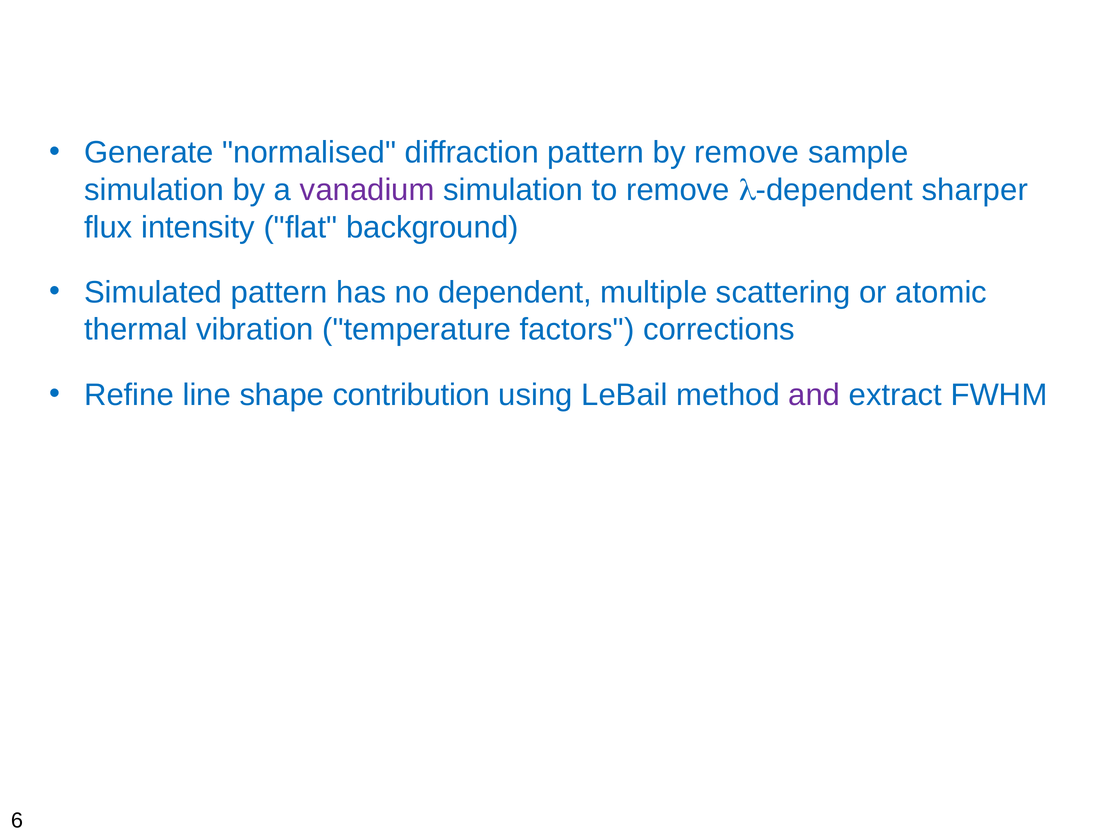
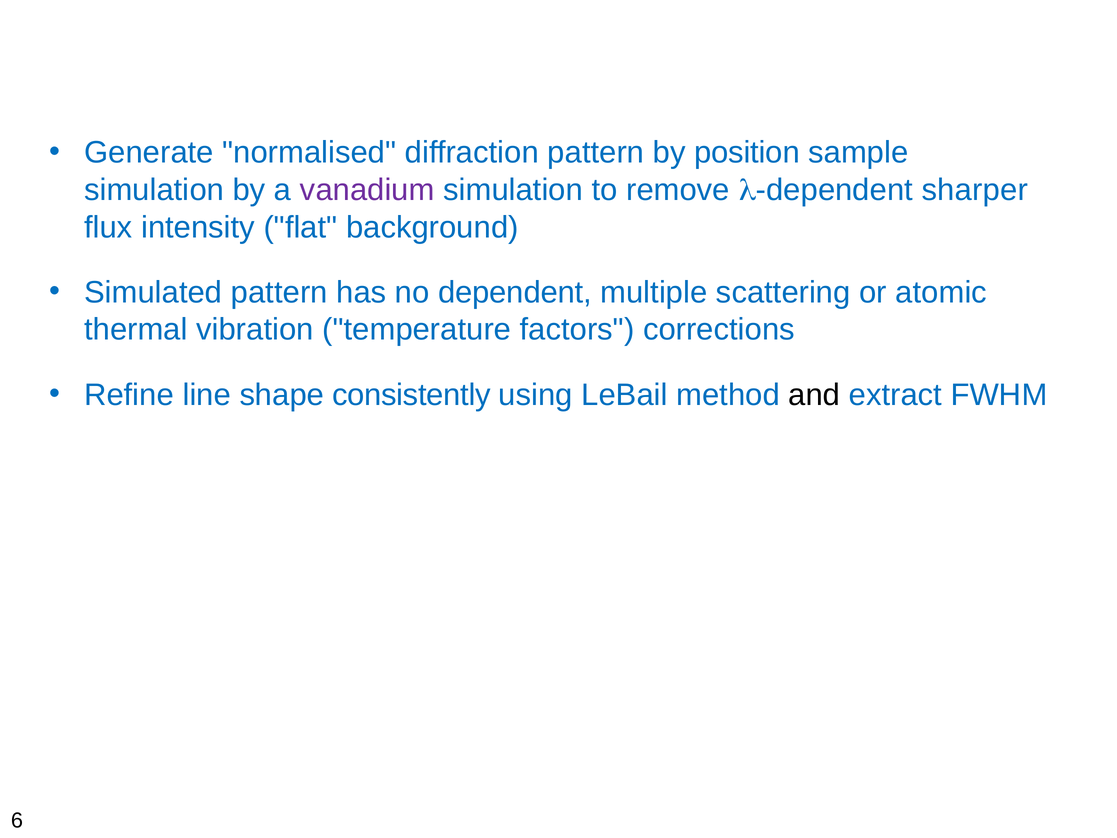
by remove: remove -> position (747, 153)
contribution: contribution -> consistently (411, 395)
and colour: purple -> black (814, 395)
